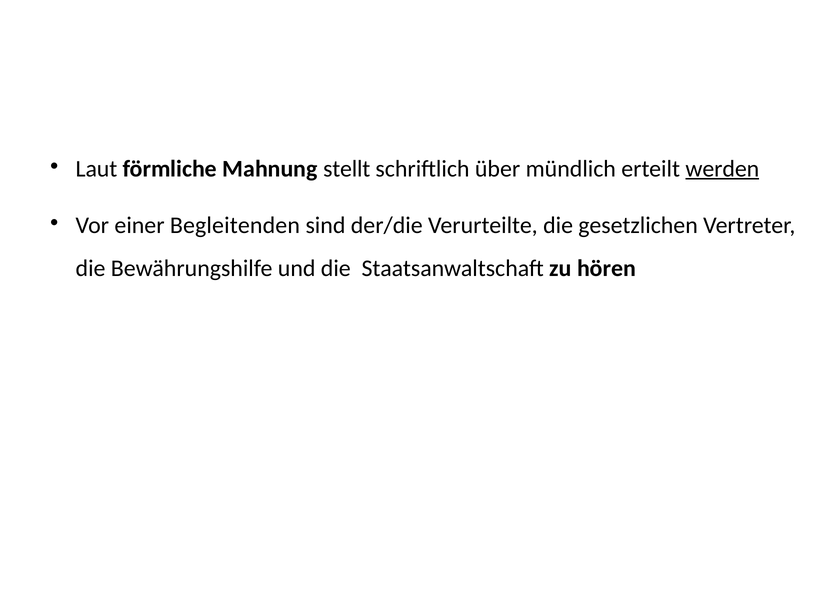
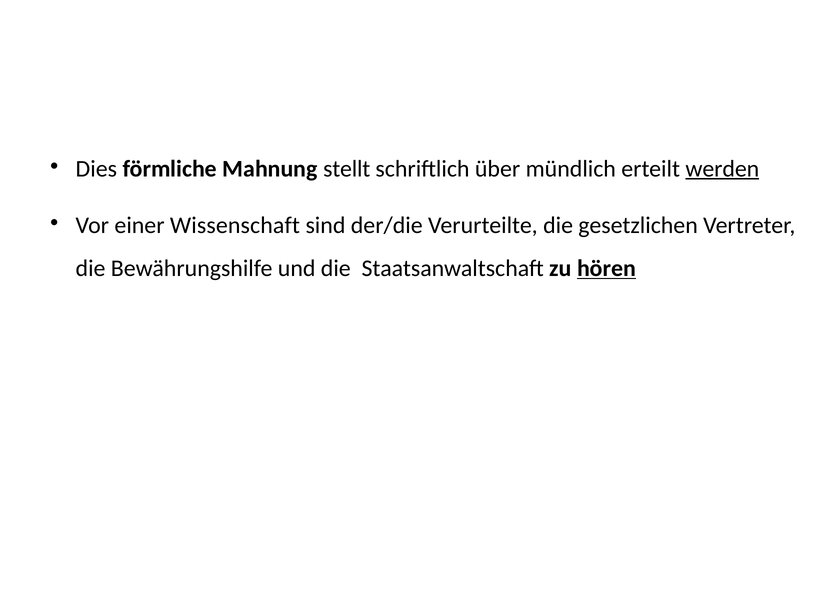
Laut: Laut -> Dies (96, 169)
Begleitenden: Begleitenden -> Wissenschaft (235, 225)
hören underline: none -> present (606, 268)
